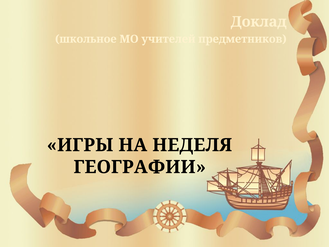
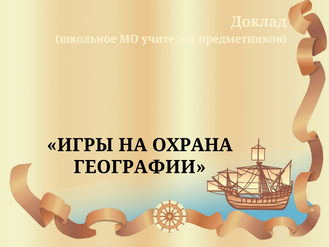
НЕДЕЛЯ: НЕДЕЛЯ -> ОХРАНА (192, 145)
